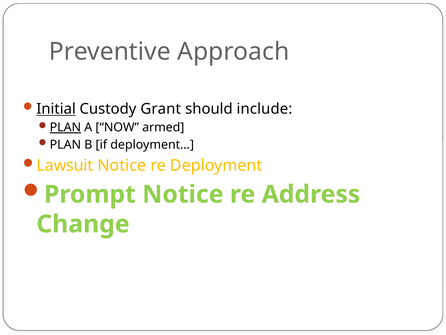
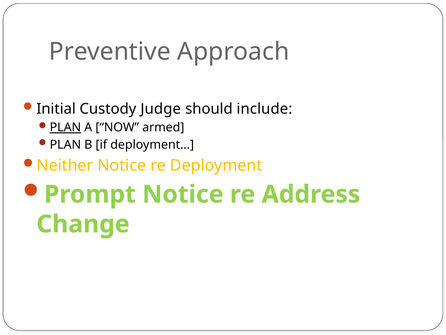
Initial underline: present -> none (56, 109)
Grant: Grant -> Judge (161, 109)
Lawsuit: Lawsuit -> Neither (65, 165)
